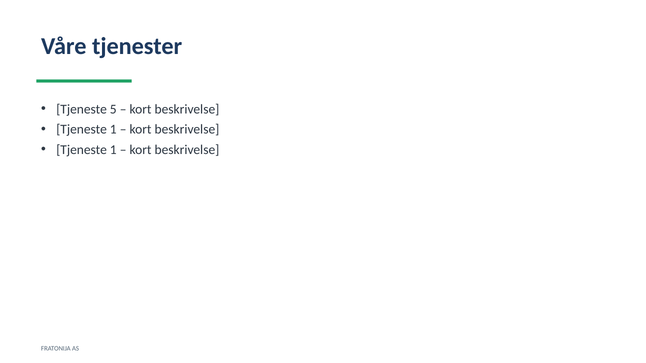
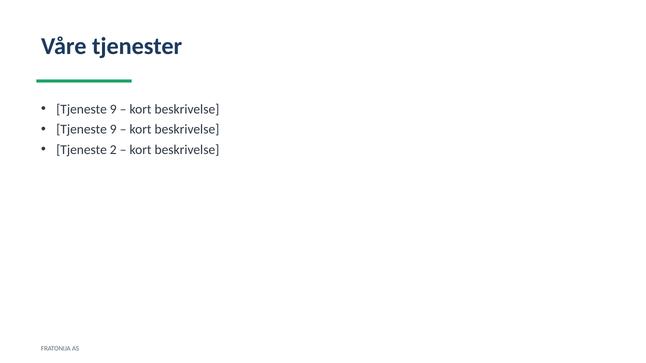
5: 5 -> 9 (113, 109)
1: 1 -> 9 (113, 130)
1: 1 -> 2 (113, 150)
